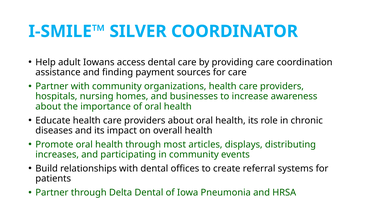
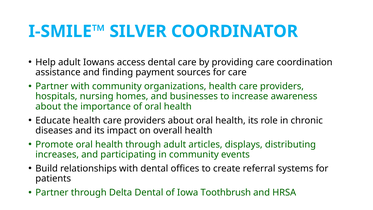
through most: most -> adult (175, 144)
Pneumonia: Pneumonia -> Toothbrush (226, 192)
